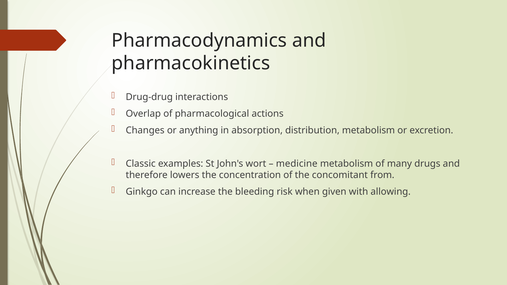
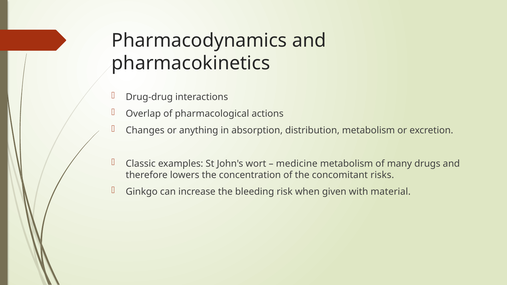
from: from -> risks (382, 175)
allowing: allowing -> material (391, 192)
